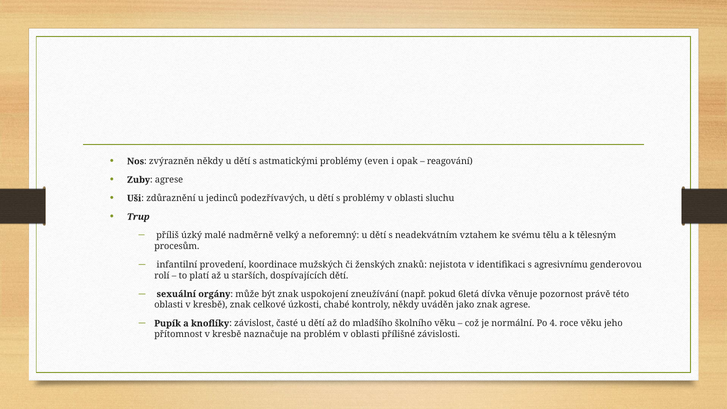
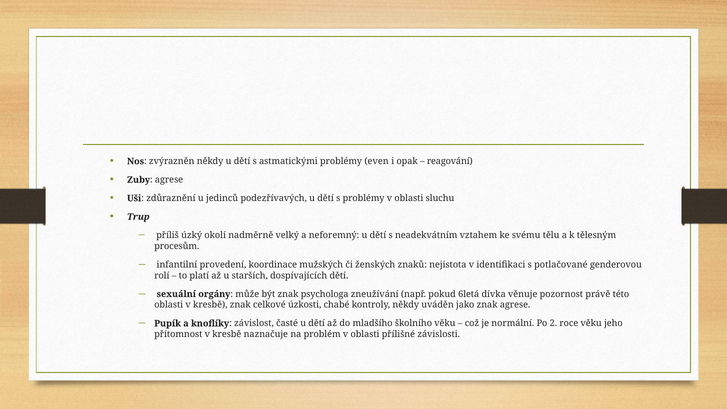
malé: malé -> okolí (215, 235)
agresivnímu: agresivnímu -> potlačované (561, 265)
uspokojení: uspokojení -> psychologa (325, 294)
4: 4 -> 2 (553, 323)
